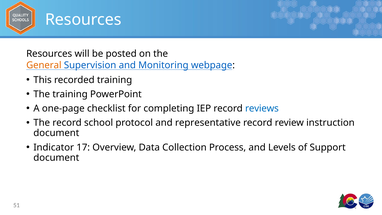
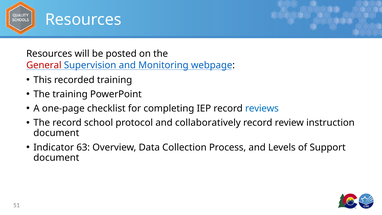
General colour: orange -> red (44, 65)
representative: representative -> collaboratively (208, 123)
17: 17 -> 63 (83, 147)
